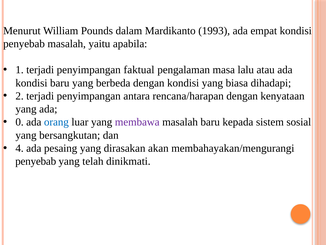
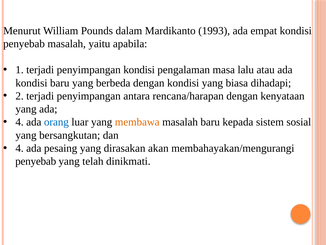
penyimpangan faktual: faktual -> kondisi (139, 70)
0: 0 -> 4 (20, 122)
membawa colour: purple -> orange (137, 122)
